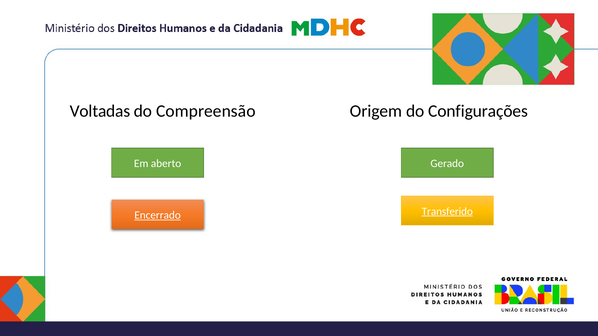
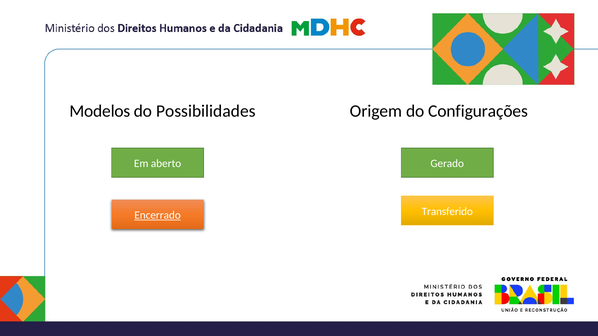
Voltadas: Voltadas -> Modelos (100, 111)
Compreensão: Compreensão -> Possibilidades (206, 111)
Transferido underline: present -> none (447, 212)
